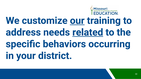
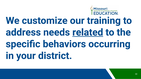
our underline: present -> none (77, 21)
